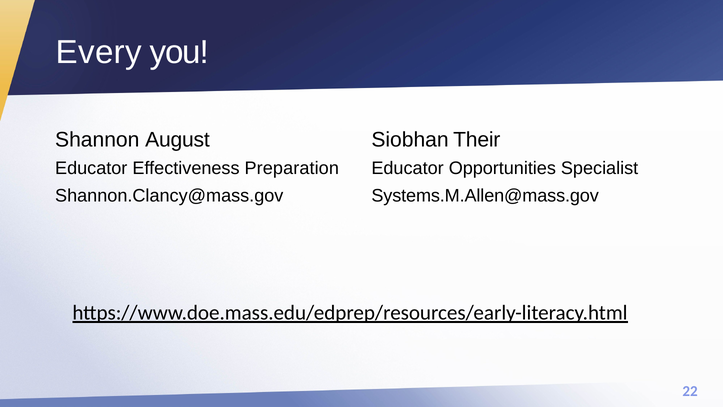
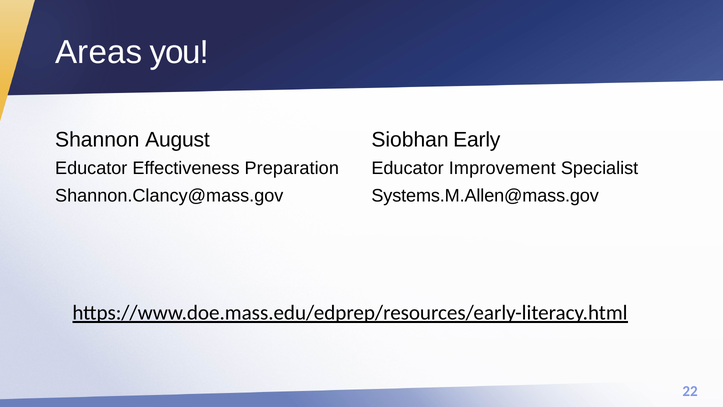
Every: Every -> Areas (99, 52)
Their: Their -> Early (477, 140)
Opportunities: Opportunities -> Improvement (502, 168)
